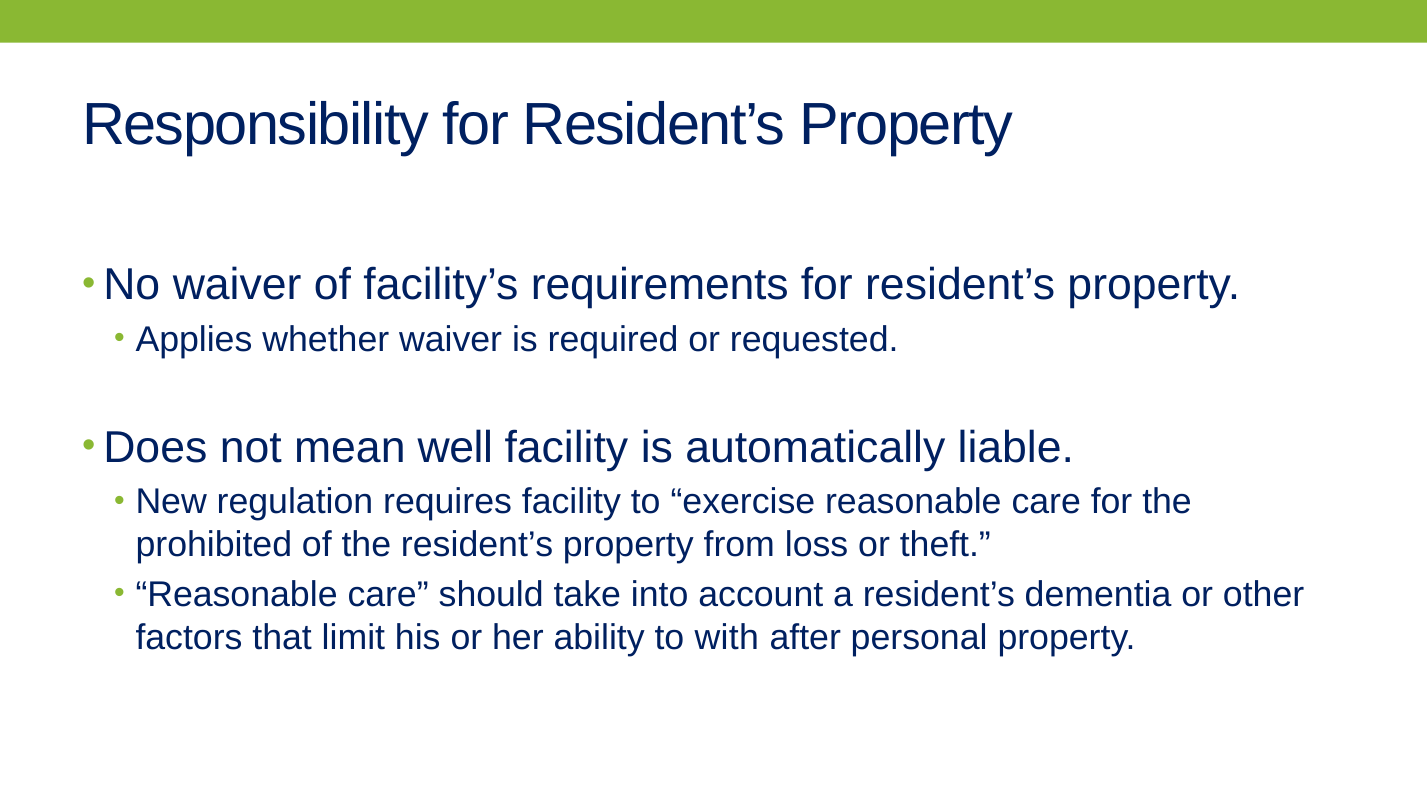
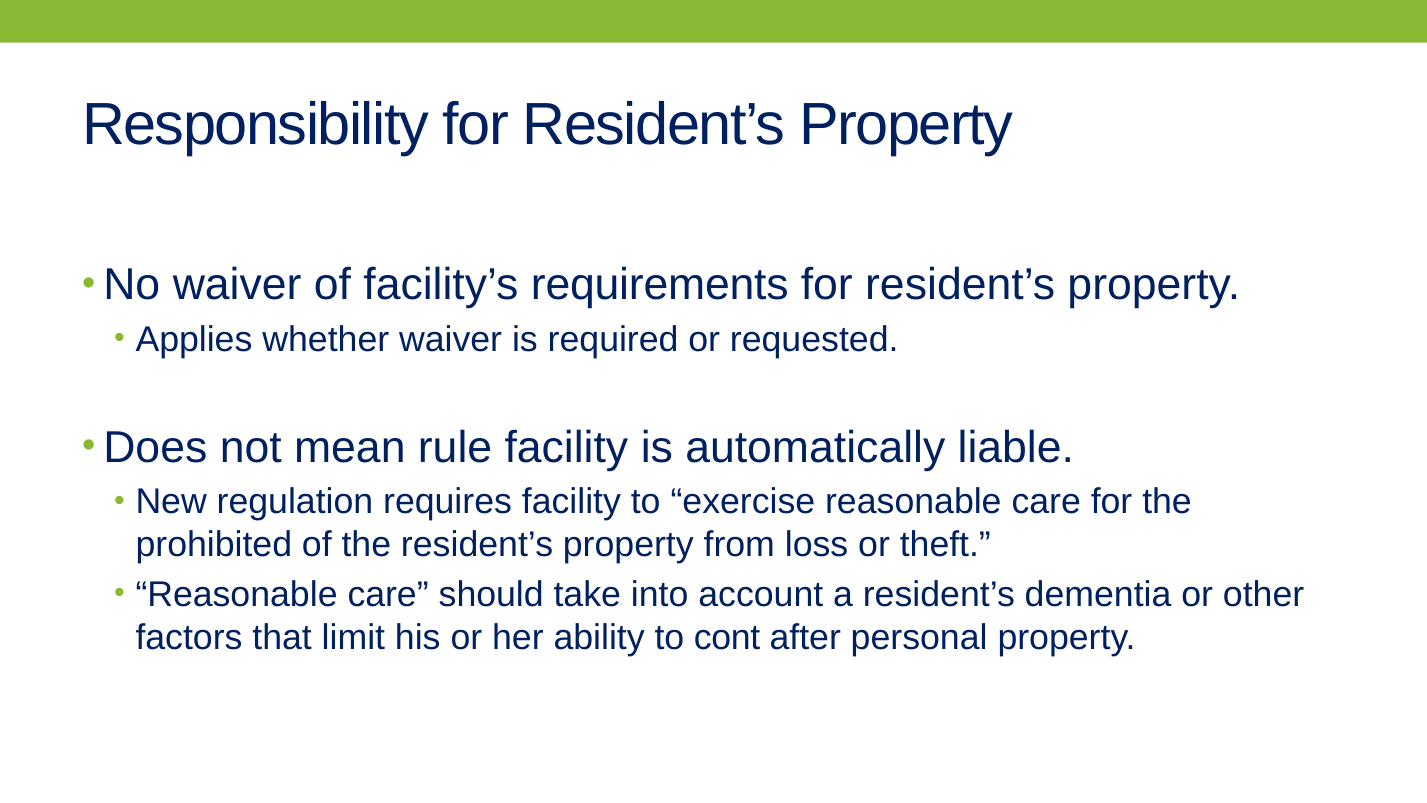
well: well -> rule (455, 447)
with: with -> cont (727, 637)
